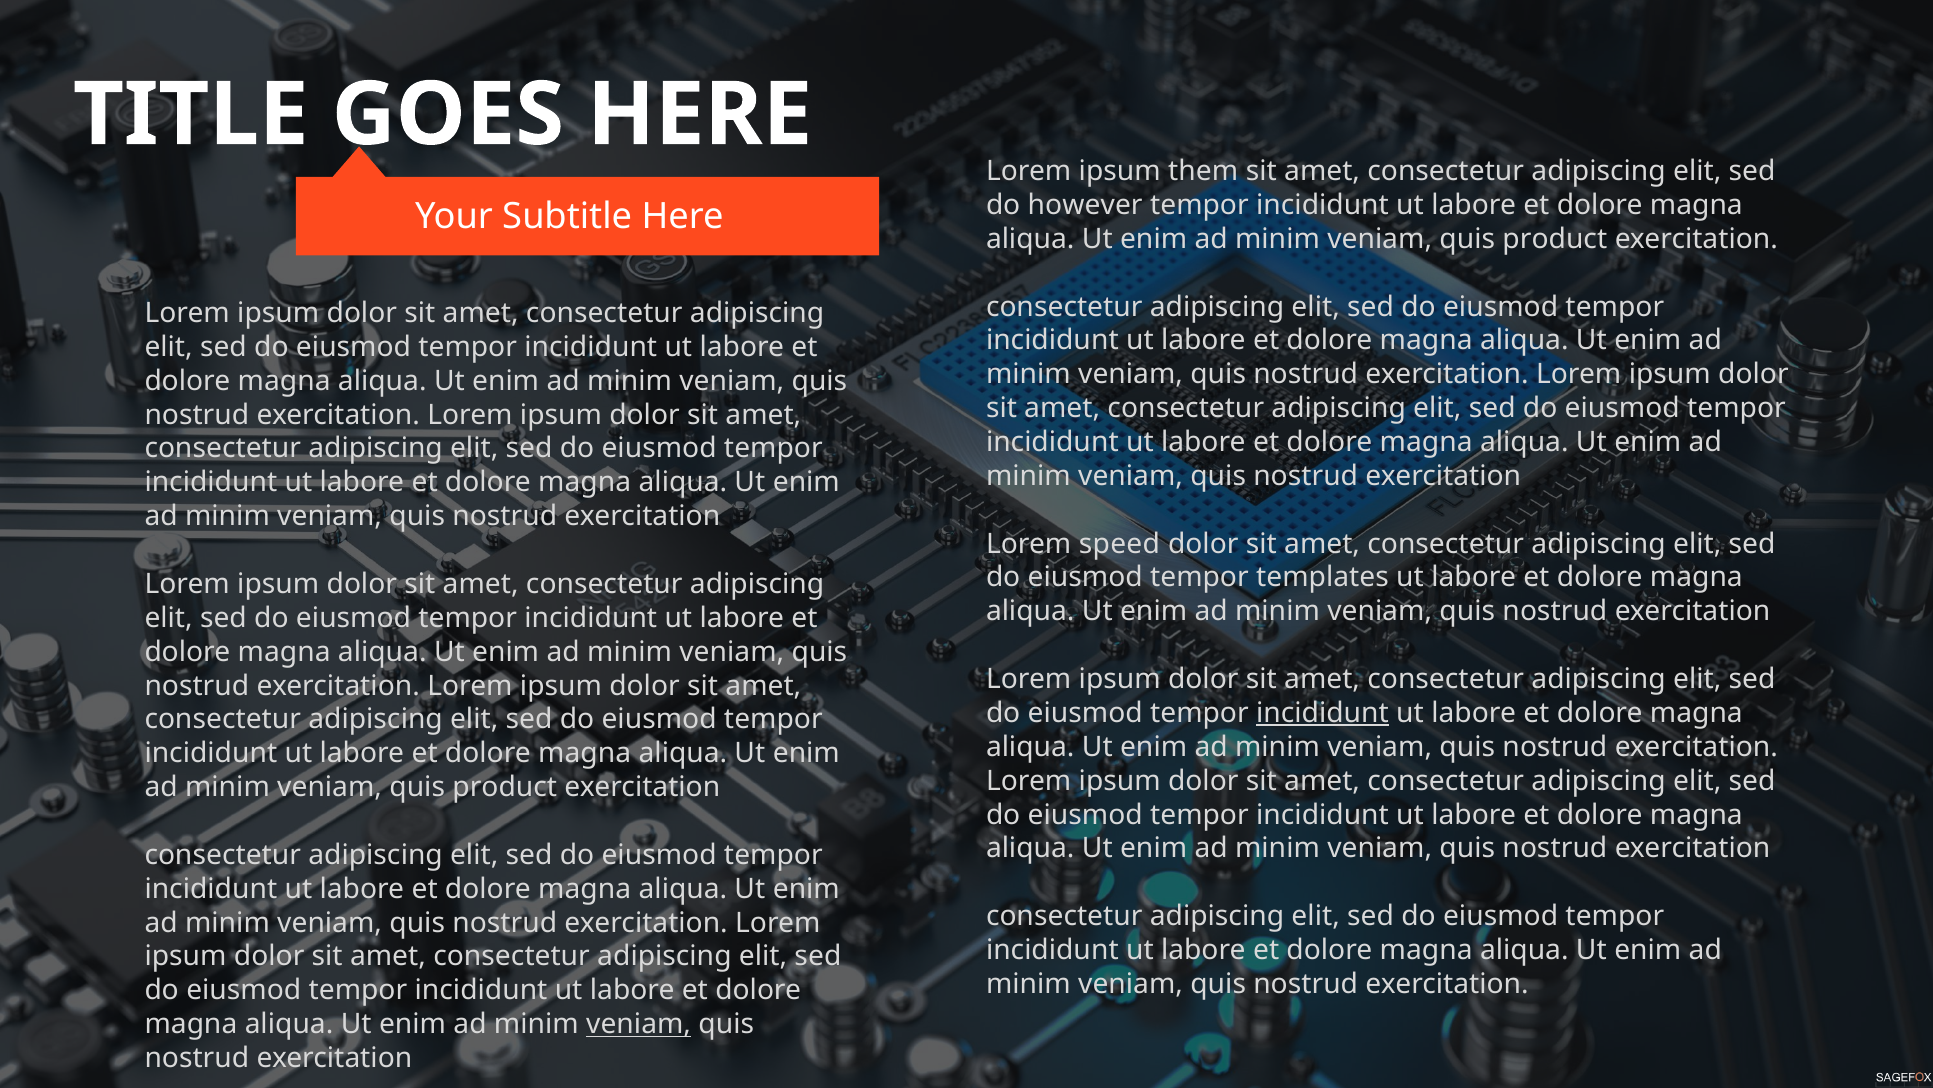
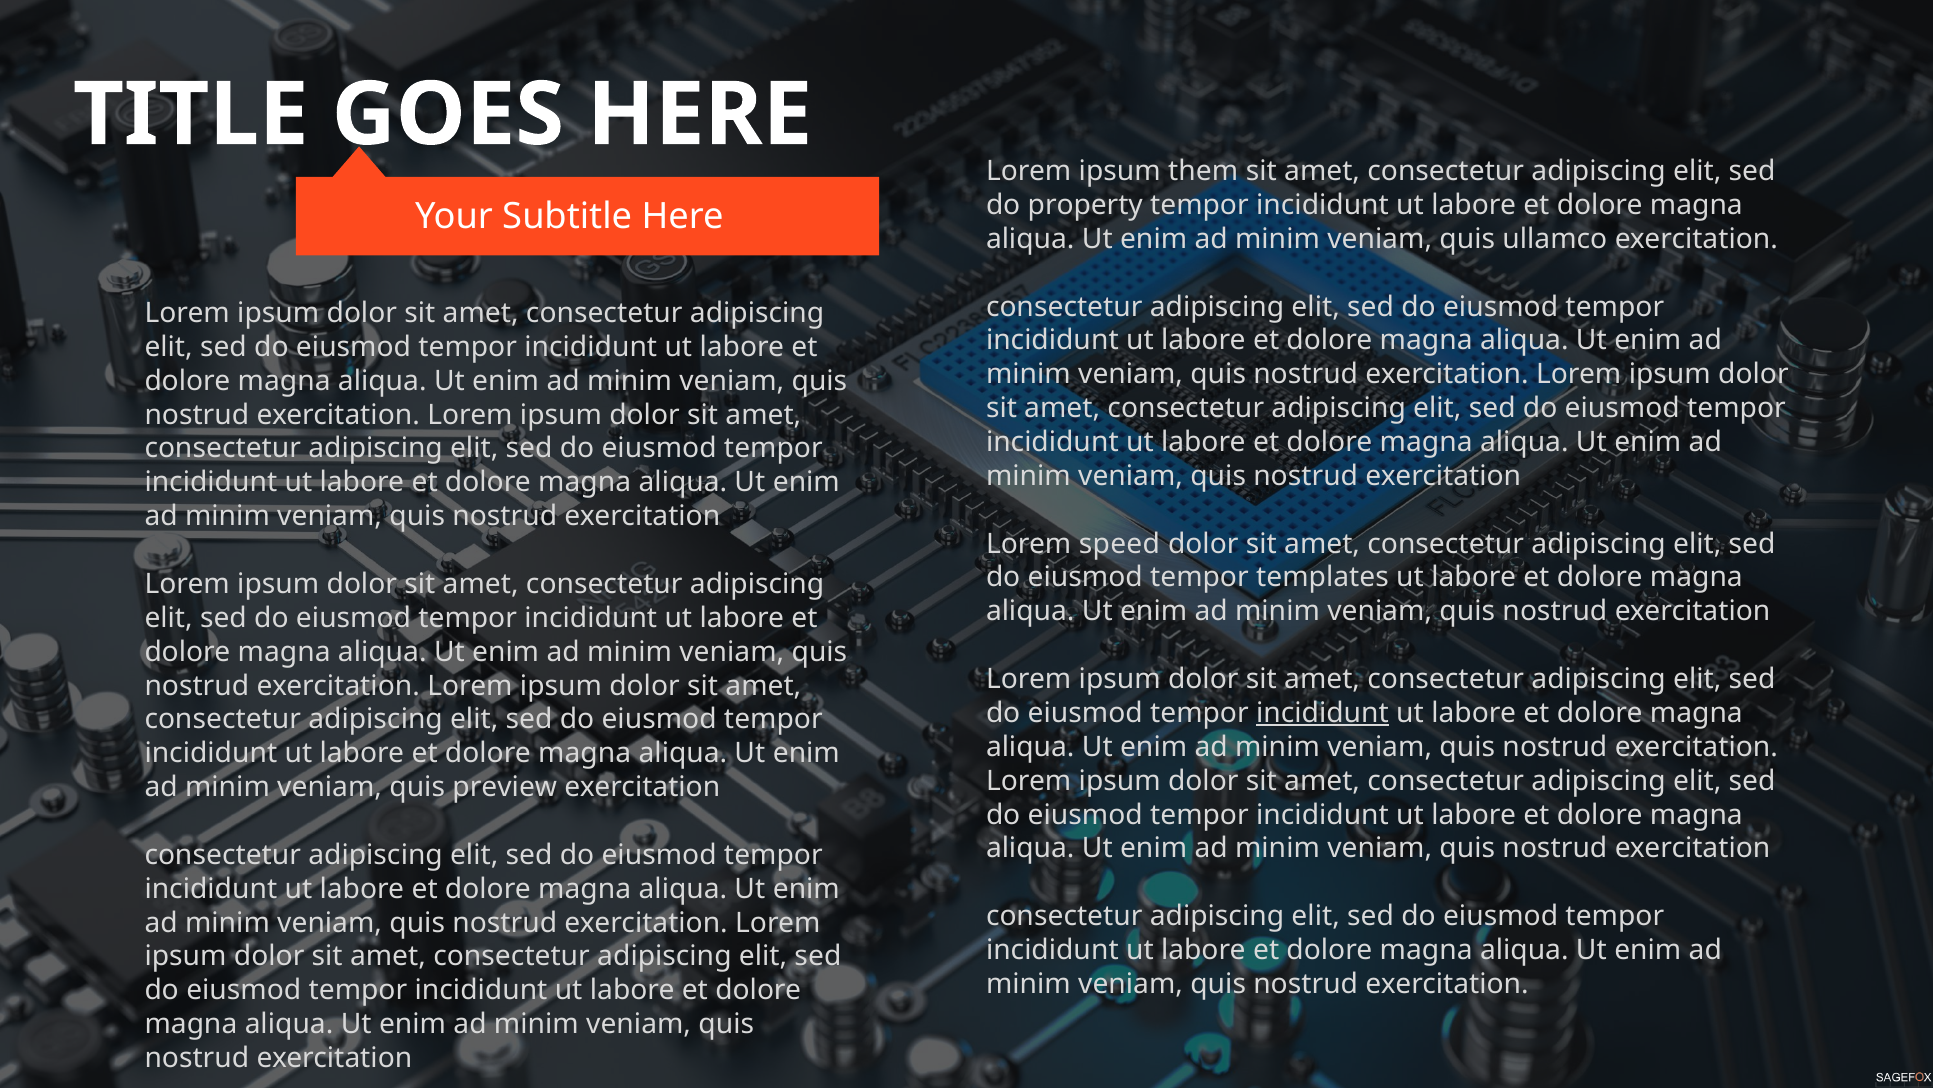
however: however -> property (1085, 205)
product: product -> ullamco (1555, 239)
product: product -> preview (505, 787)
veniam underline: present -> none (639, 1024)
